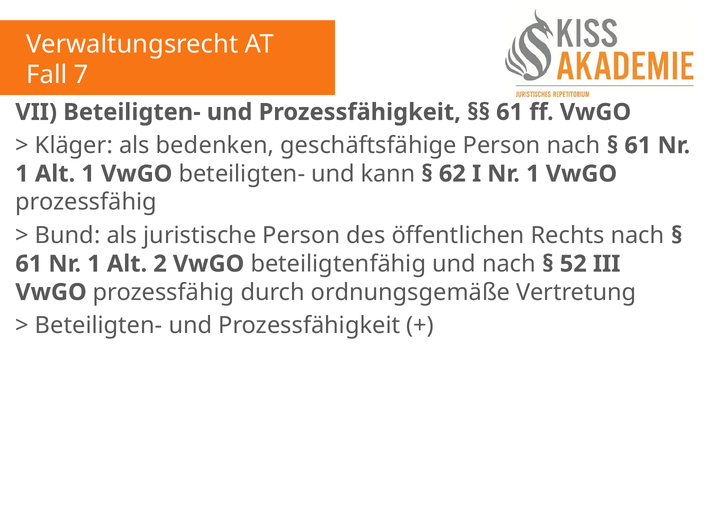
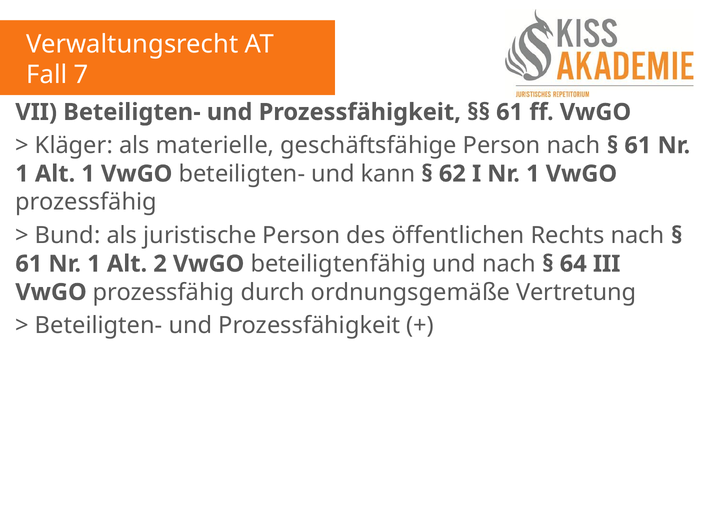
bedenken: bedenken -> materielle (215, 145)
52: 52 -> 64 (573, 264)
